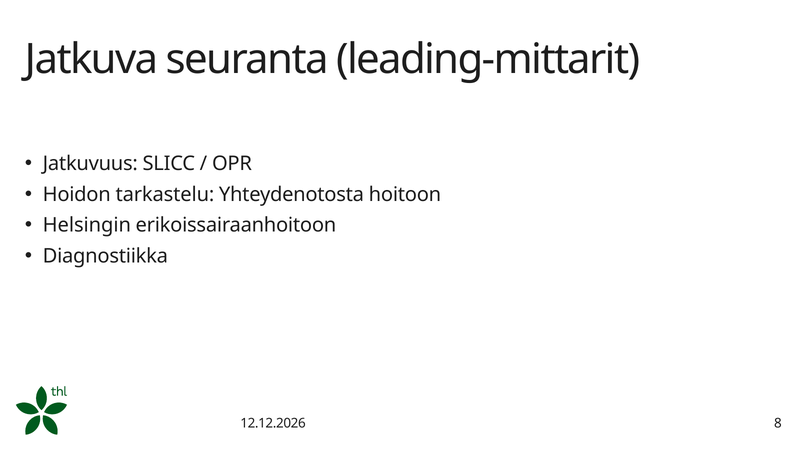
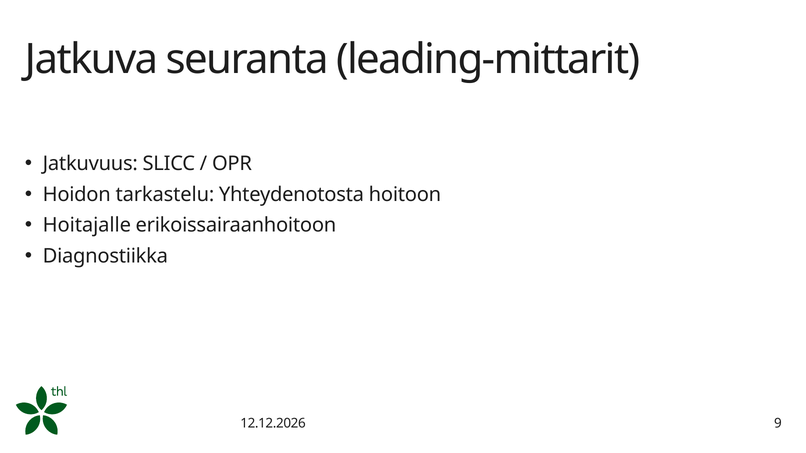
Helsingin: Helsingin -> Hoitajalle (87, 226)
8: 8 -> 9 (778, 424)
